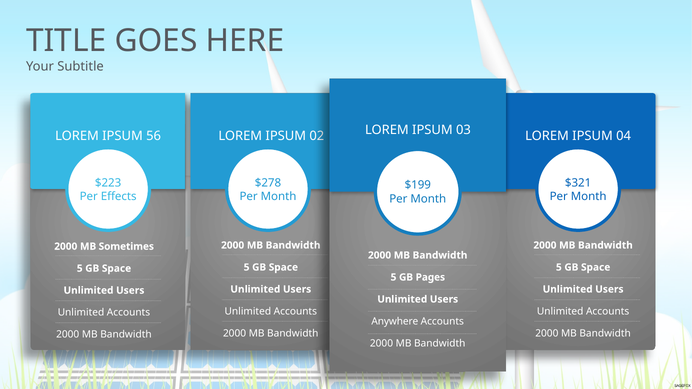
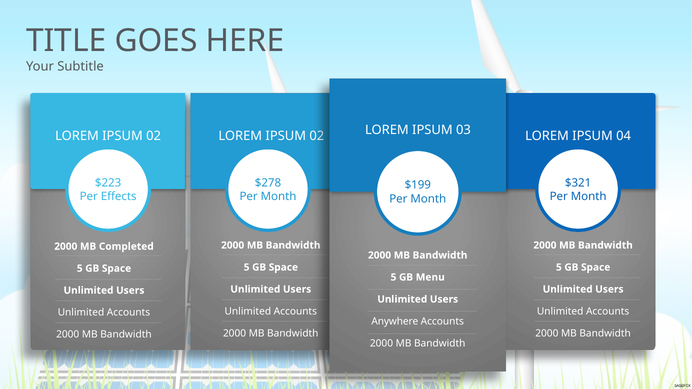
56: 56 -> 02 (154, 136)
Sometimes: Sometimes -> Completed (126, 247)
Pages: Pages -> Menu (430, 277)
